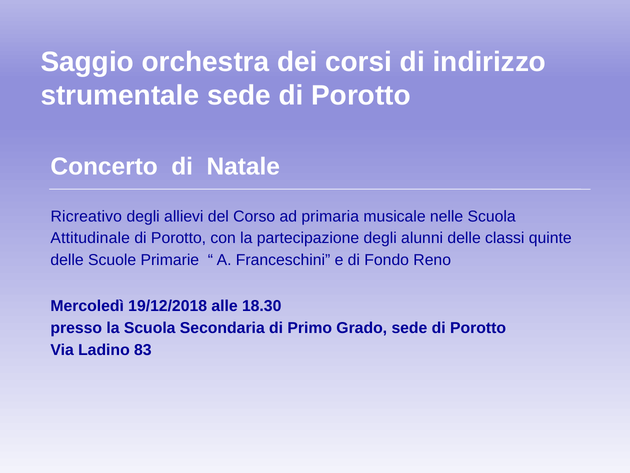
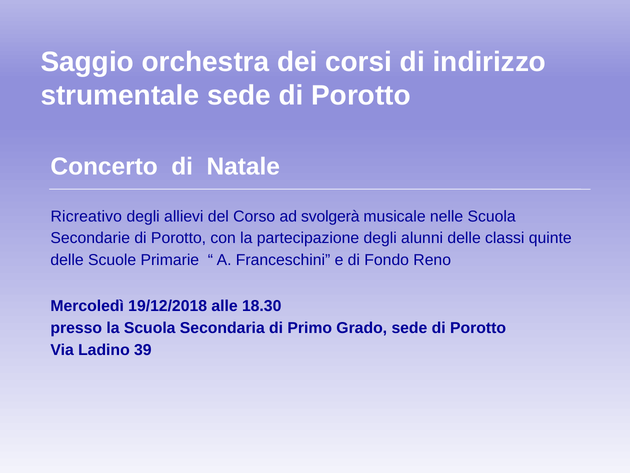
primaria: primaria -> svolgerà (330, 216)
Attitudinale: Attitudinale -> Secondarie (90, 238)
83: 83 -> 39 (143, 350)
